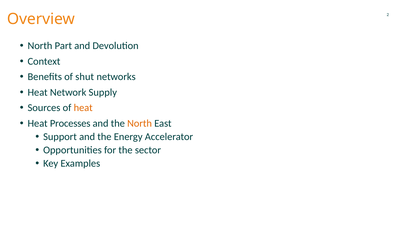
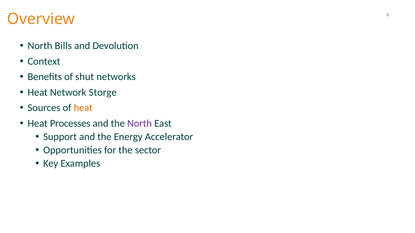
Part: Part -> Bills (63, 46)
Supply: Supply -> Storge (103, 93)
North colour: orange -> purple (140, 124)
